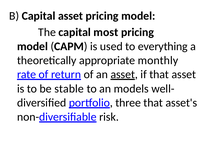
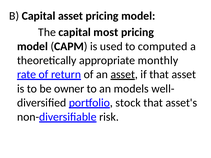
everything: everything -> computed (163, 46)
stable: stable -> owner (69, 89)
three: three -> stock (128, 103)
